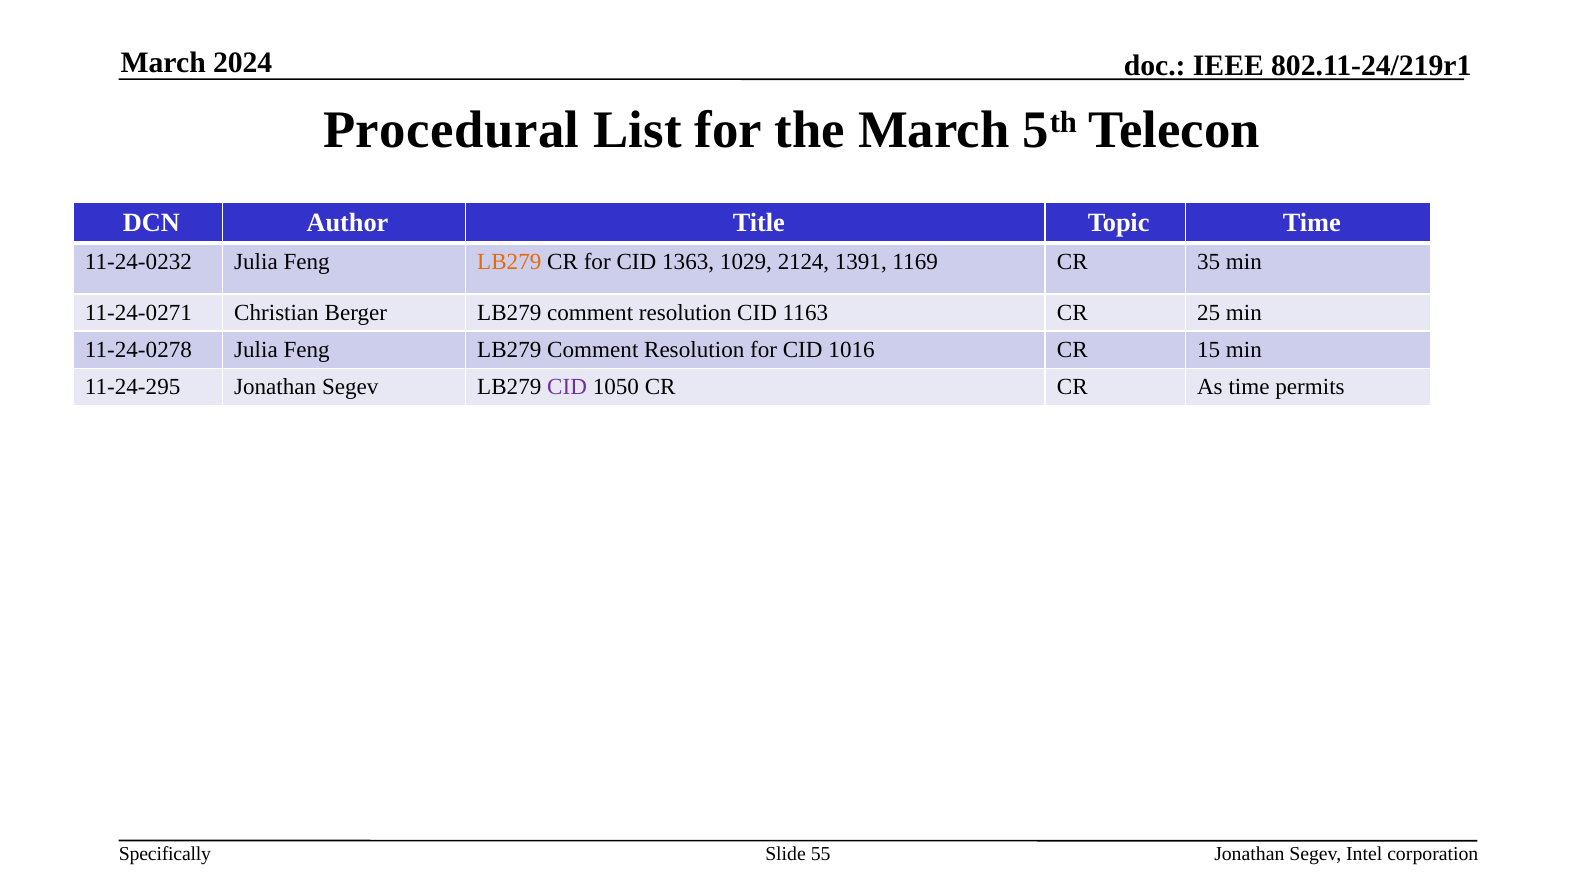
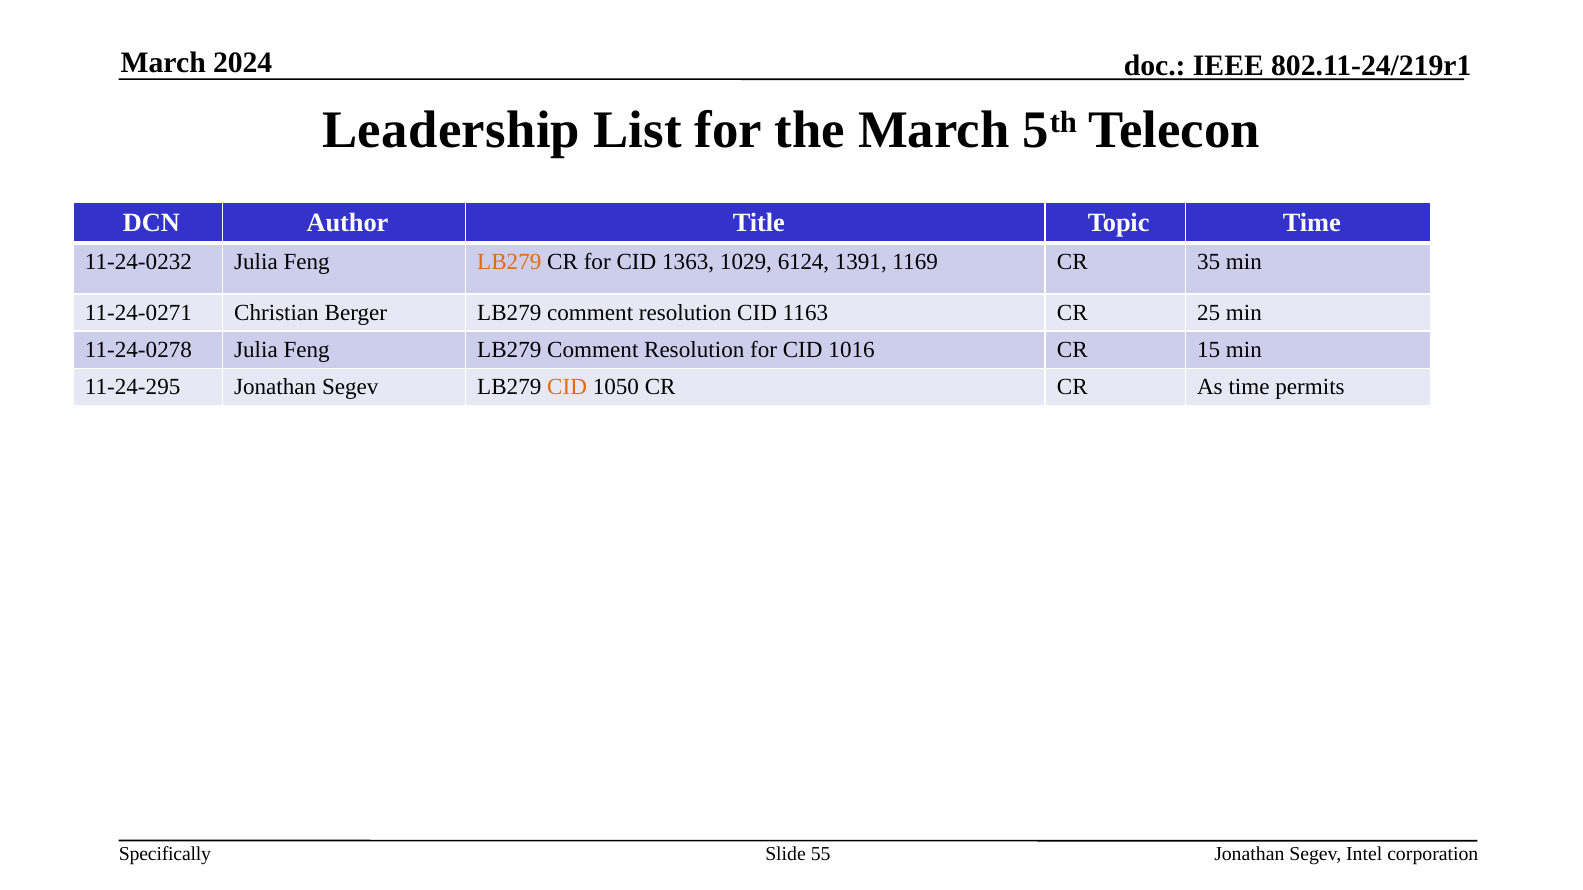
Procedural: Procedural -> Leadership (451, 131)
2124: 2124 -> 6124 (803, 262)
CID colour: purple -> orange (567, 388)
